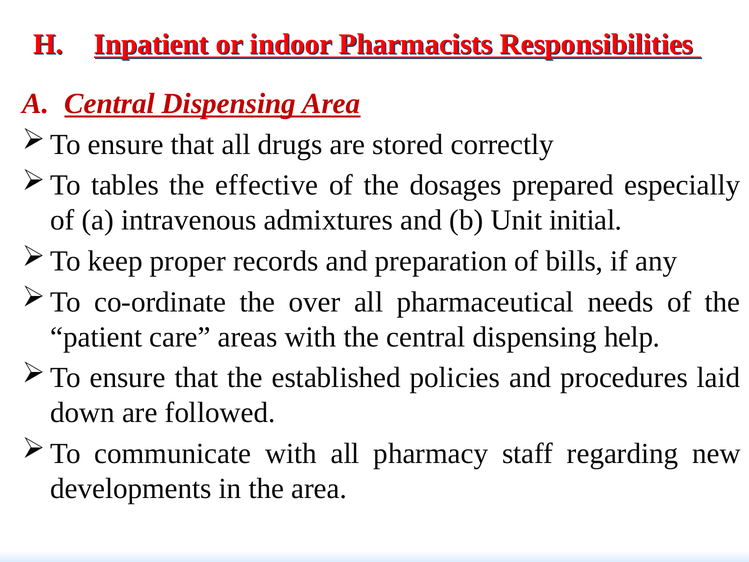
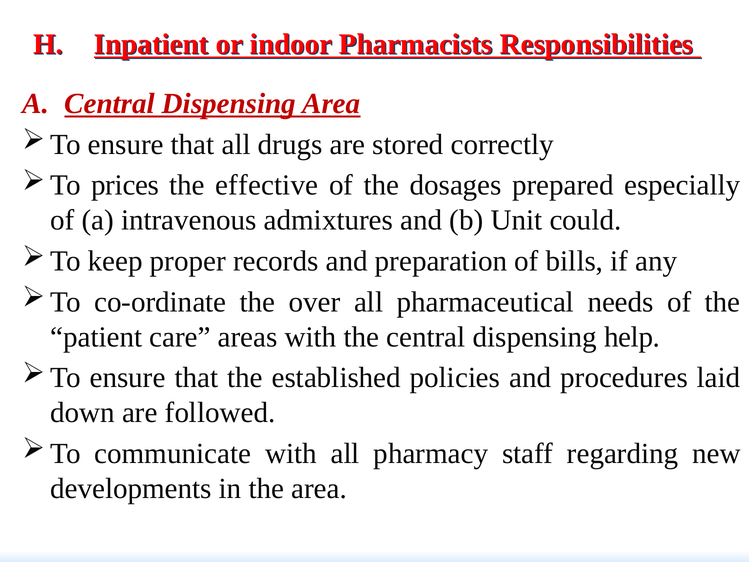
tables: tables -> prices (125, 185)
initial: initial -> could (585, 220)
